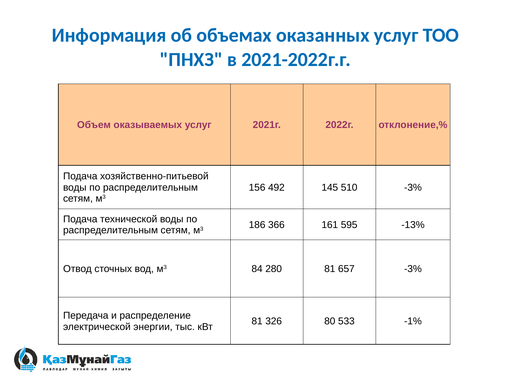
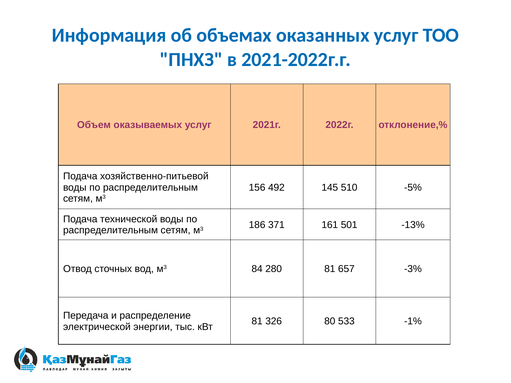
510 -3%: -3% -> -5% (413, 188)
366: 366 -> 371 (276, 225)
595: 595 -> 501 (349, 225)
